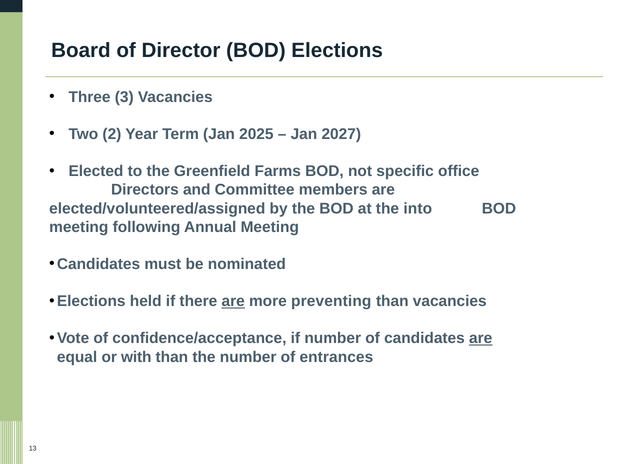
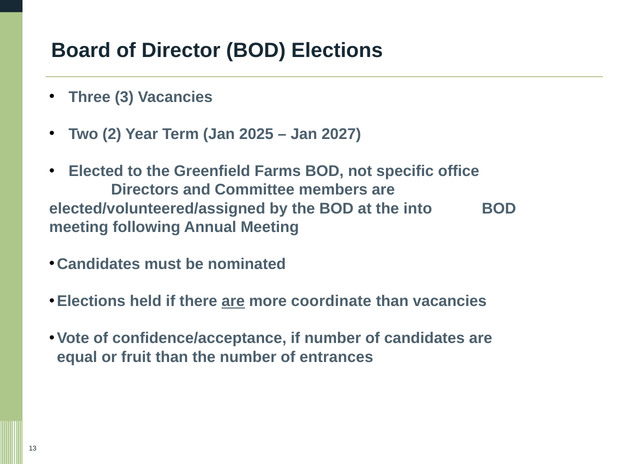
preventing: preventing -> coordinate (331, 301)
are underline: present -> none (481, 338)
with: with -> fruit (136, 357)
